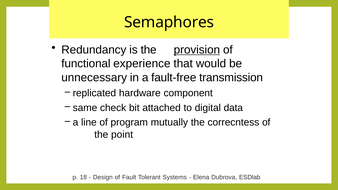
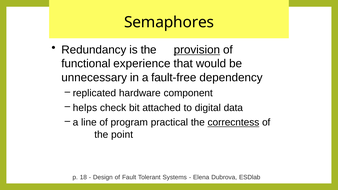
transmission: transmission -> dependency (231, 78)
same: same -> helps (85, 108)
mutually: mutually -> practical (169, 122)
correcntess underline: none -> present (233, 122)
